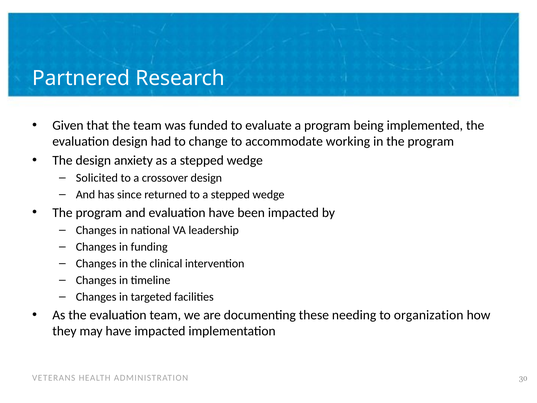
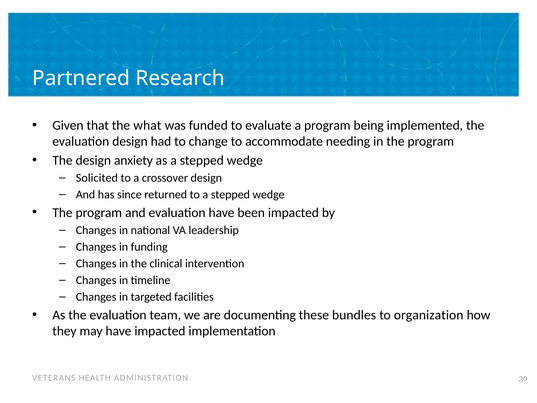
the team: team -> what (147, 125)
working: working -> needing (348, 141)
needing: needing -> bundles (354, 315)
